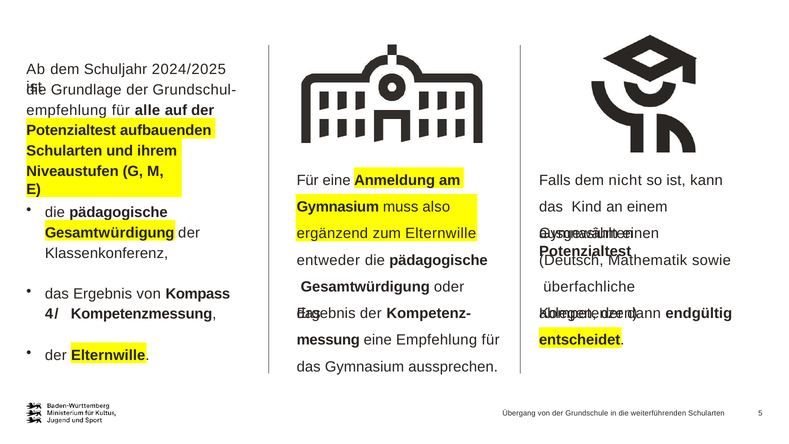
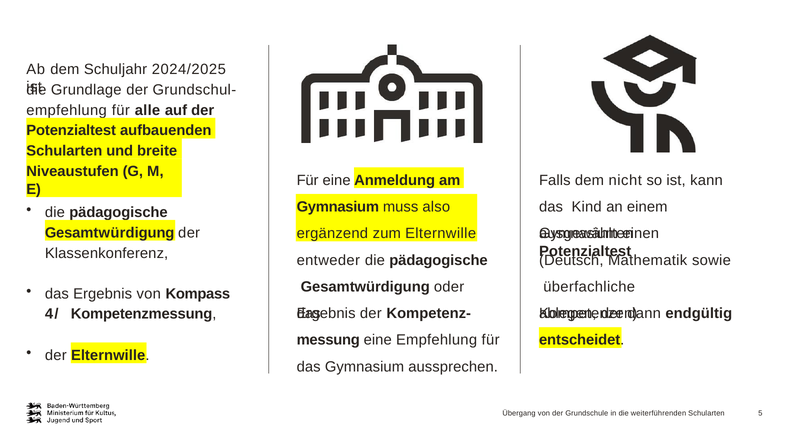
ihrem: ihrem -> breite (157, 151)
